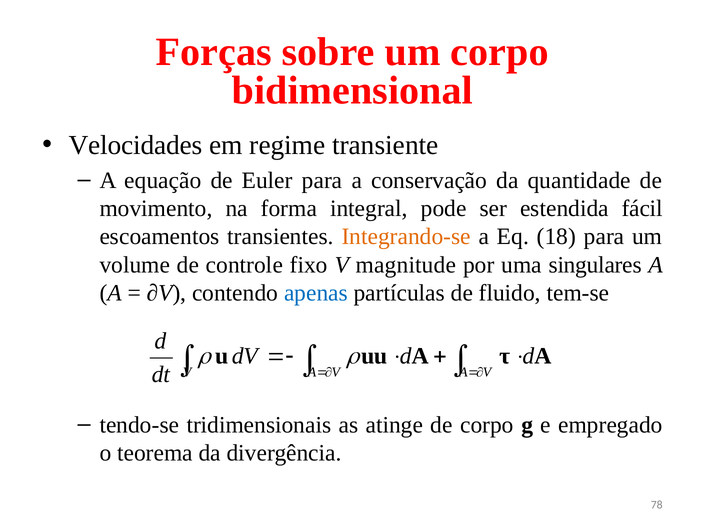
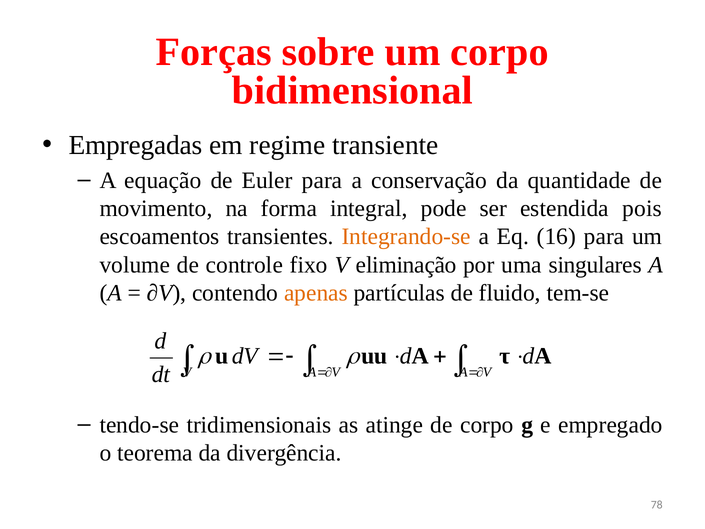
Velocidades: Velocidades -> Empregadas (136, 145)
fácil: fácil -> pois (642, 208)
18: 18 -> 16 (556, 237)
magnitude: magnitude -> eliminação (406, 265)
apenas colour: blue -> orange (316, 293)
